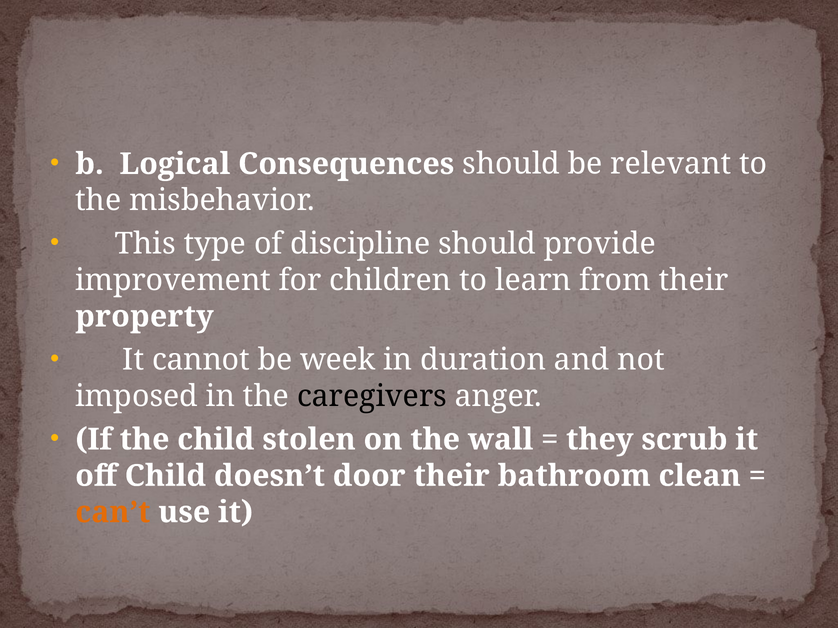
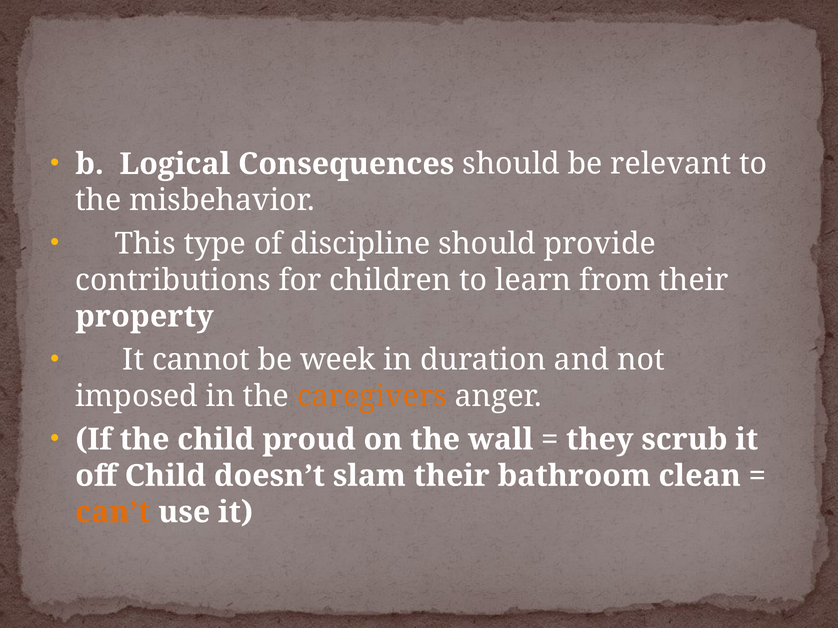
improvement: improvement -> contributions (173, 280)
caregivers colour: black -> orange (372, 396)
stolen: stolen -> proud (309, 440)
door: door -> slam (369, 476)
